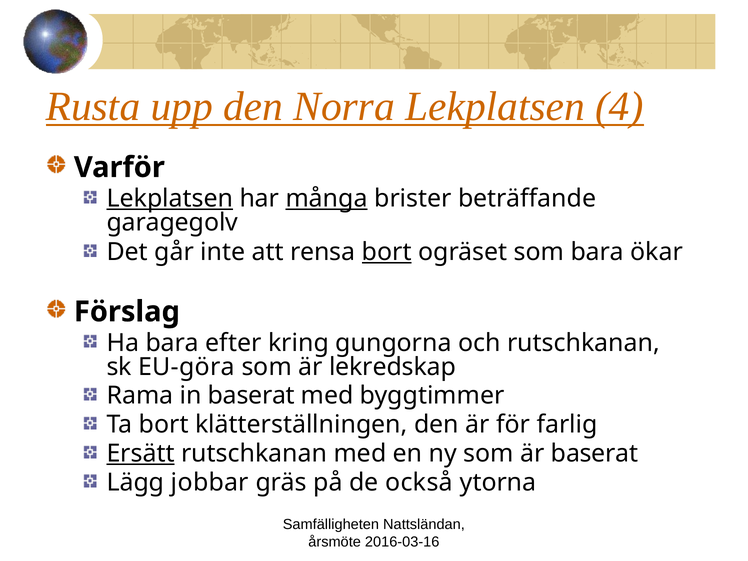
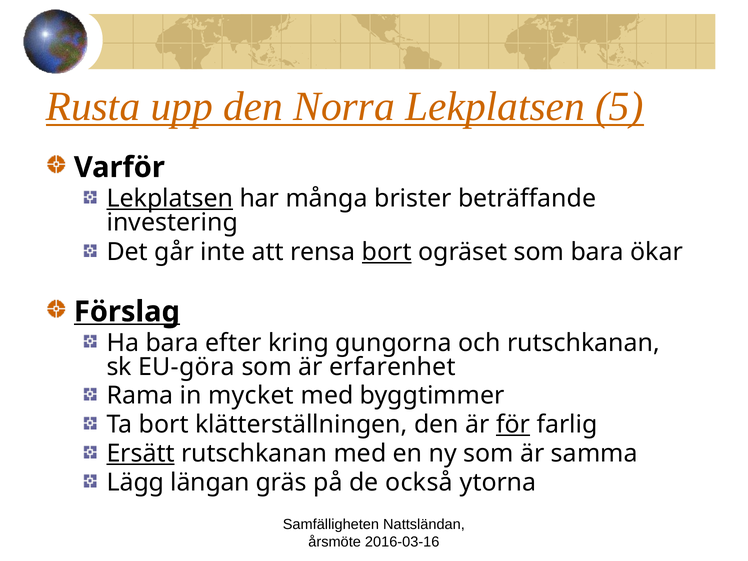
4: 4 -> 5 (619, 107)
många underline: present -> none (327, 198)
garagegolv: garagegolv -> investering (172, 222)
Förslag underline: none -> present (127, 312)
lekredskap: lekredskap -> erfarenhet (392, 367)
in baserat: baserat -> mycket (251, 396)
för underline: none -> present (513, 425)
är baserat: baserat -> samma (594, 454)
jobbar: jobbar -> längan (210, 482)
